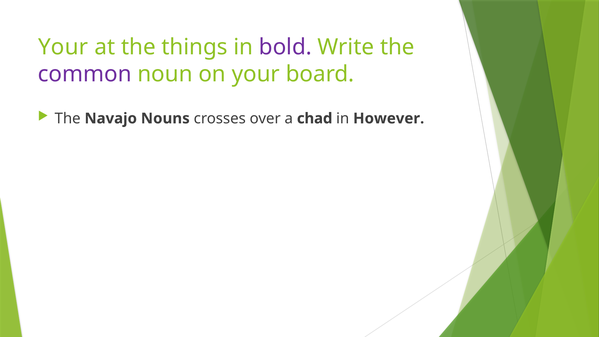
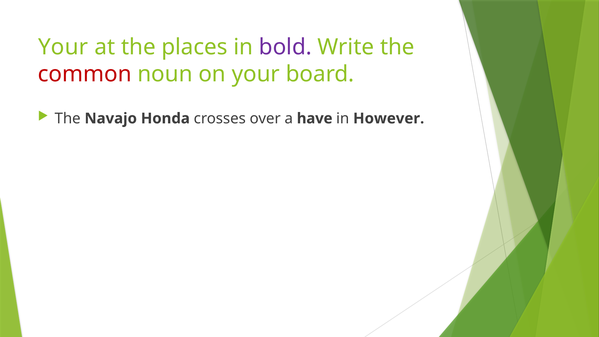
things: things -> places (195, 47)
common colour: purple -> red (85, 74)
Nouns: Nouns -> Honda (165, 118)
chad: chad -> have (315, 118)
